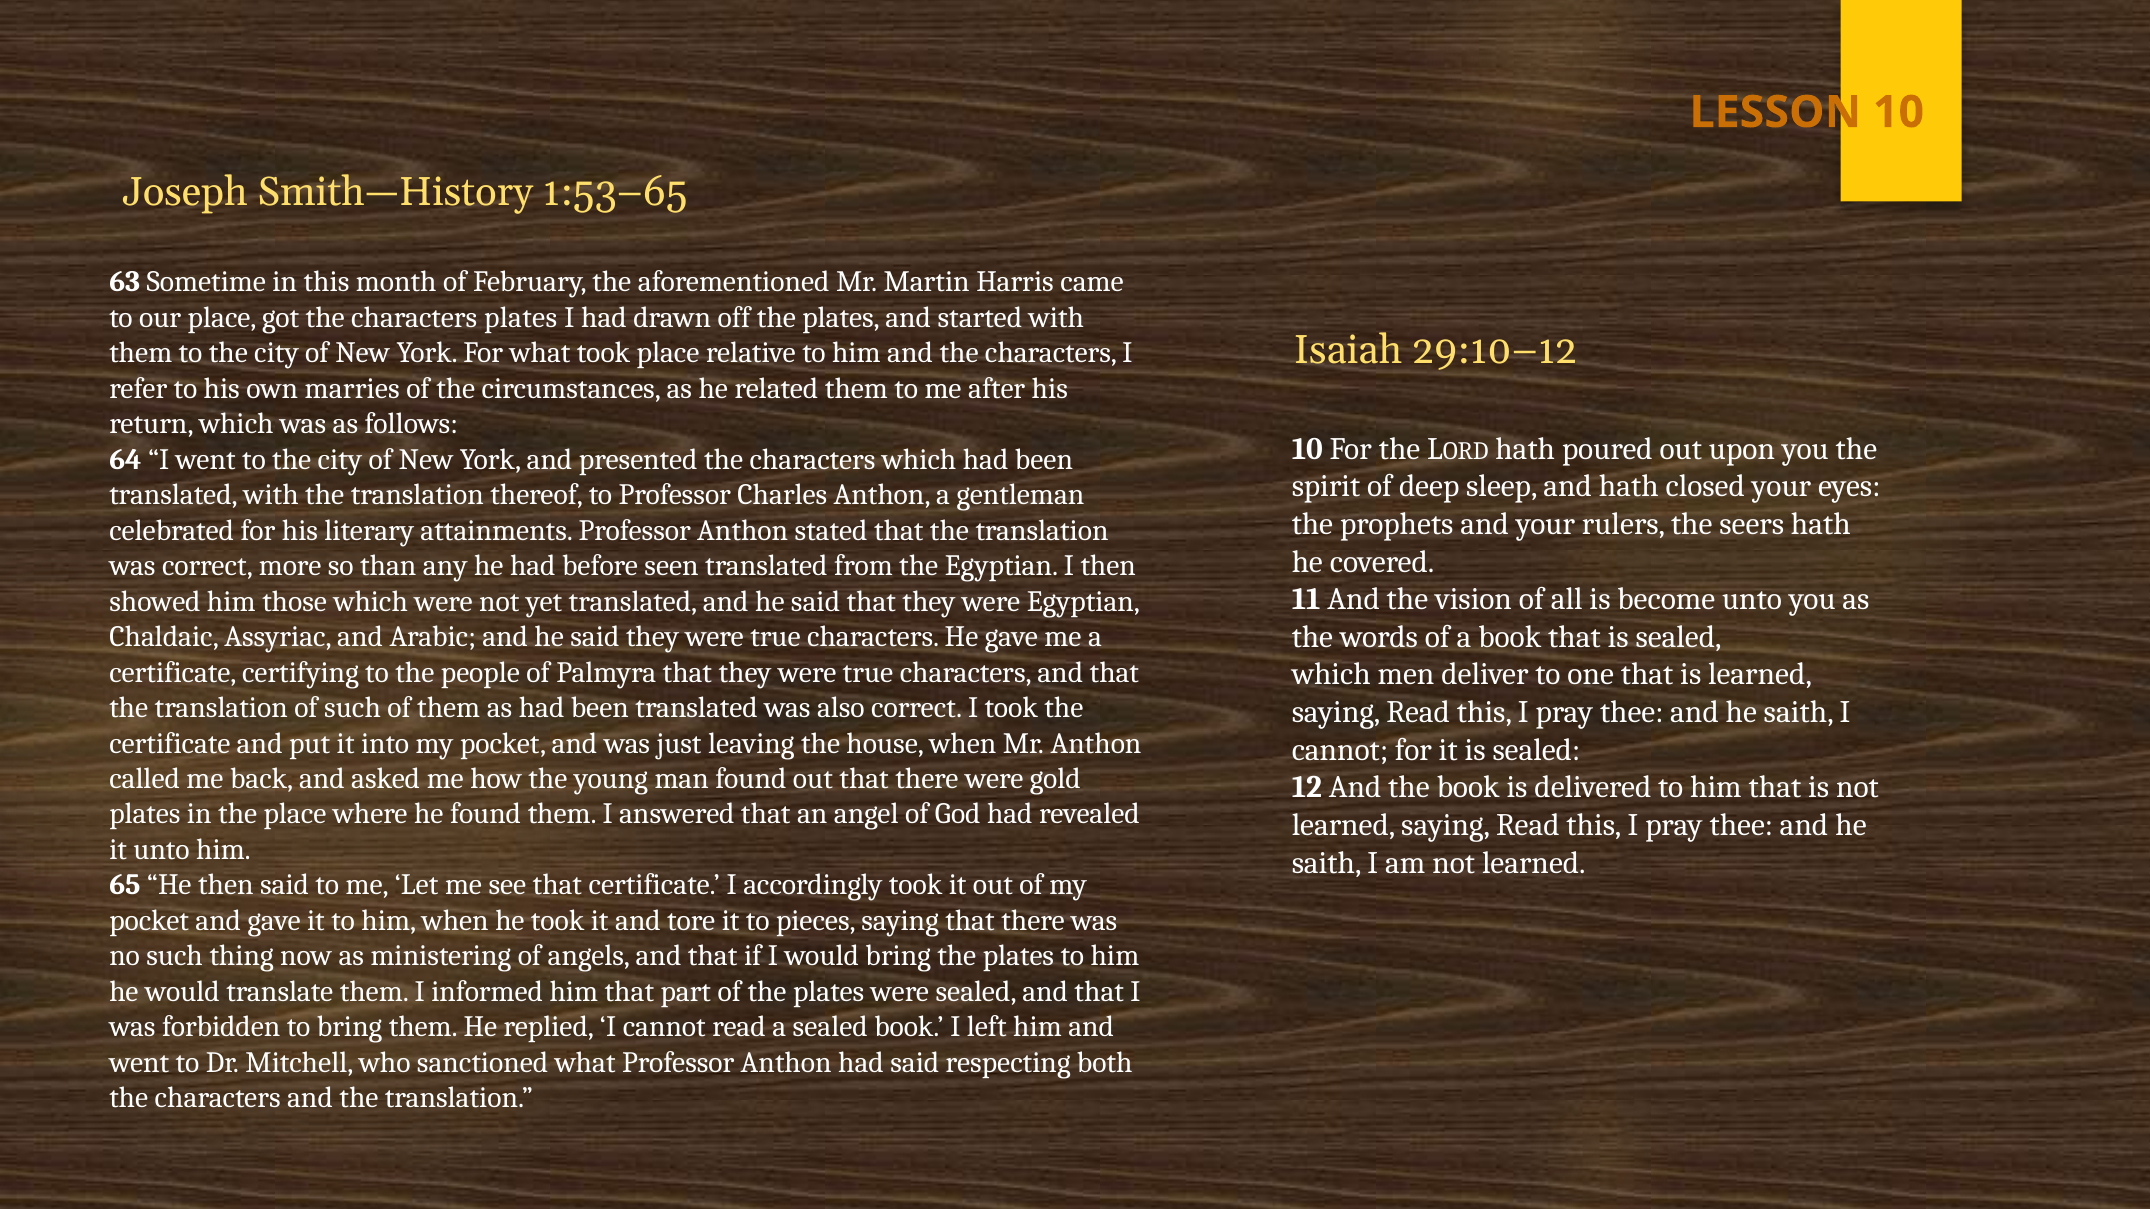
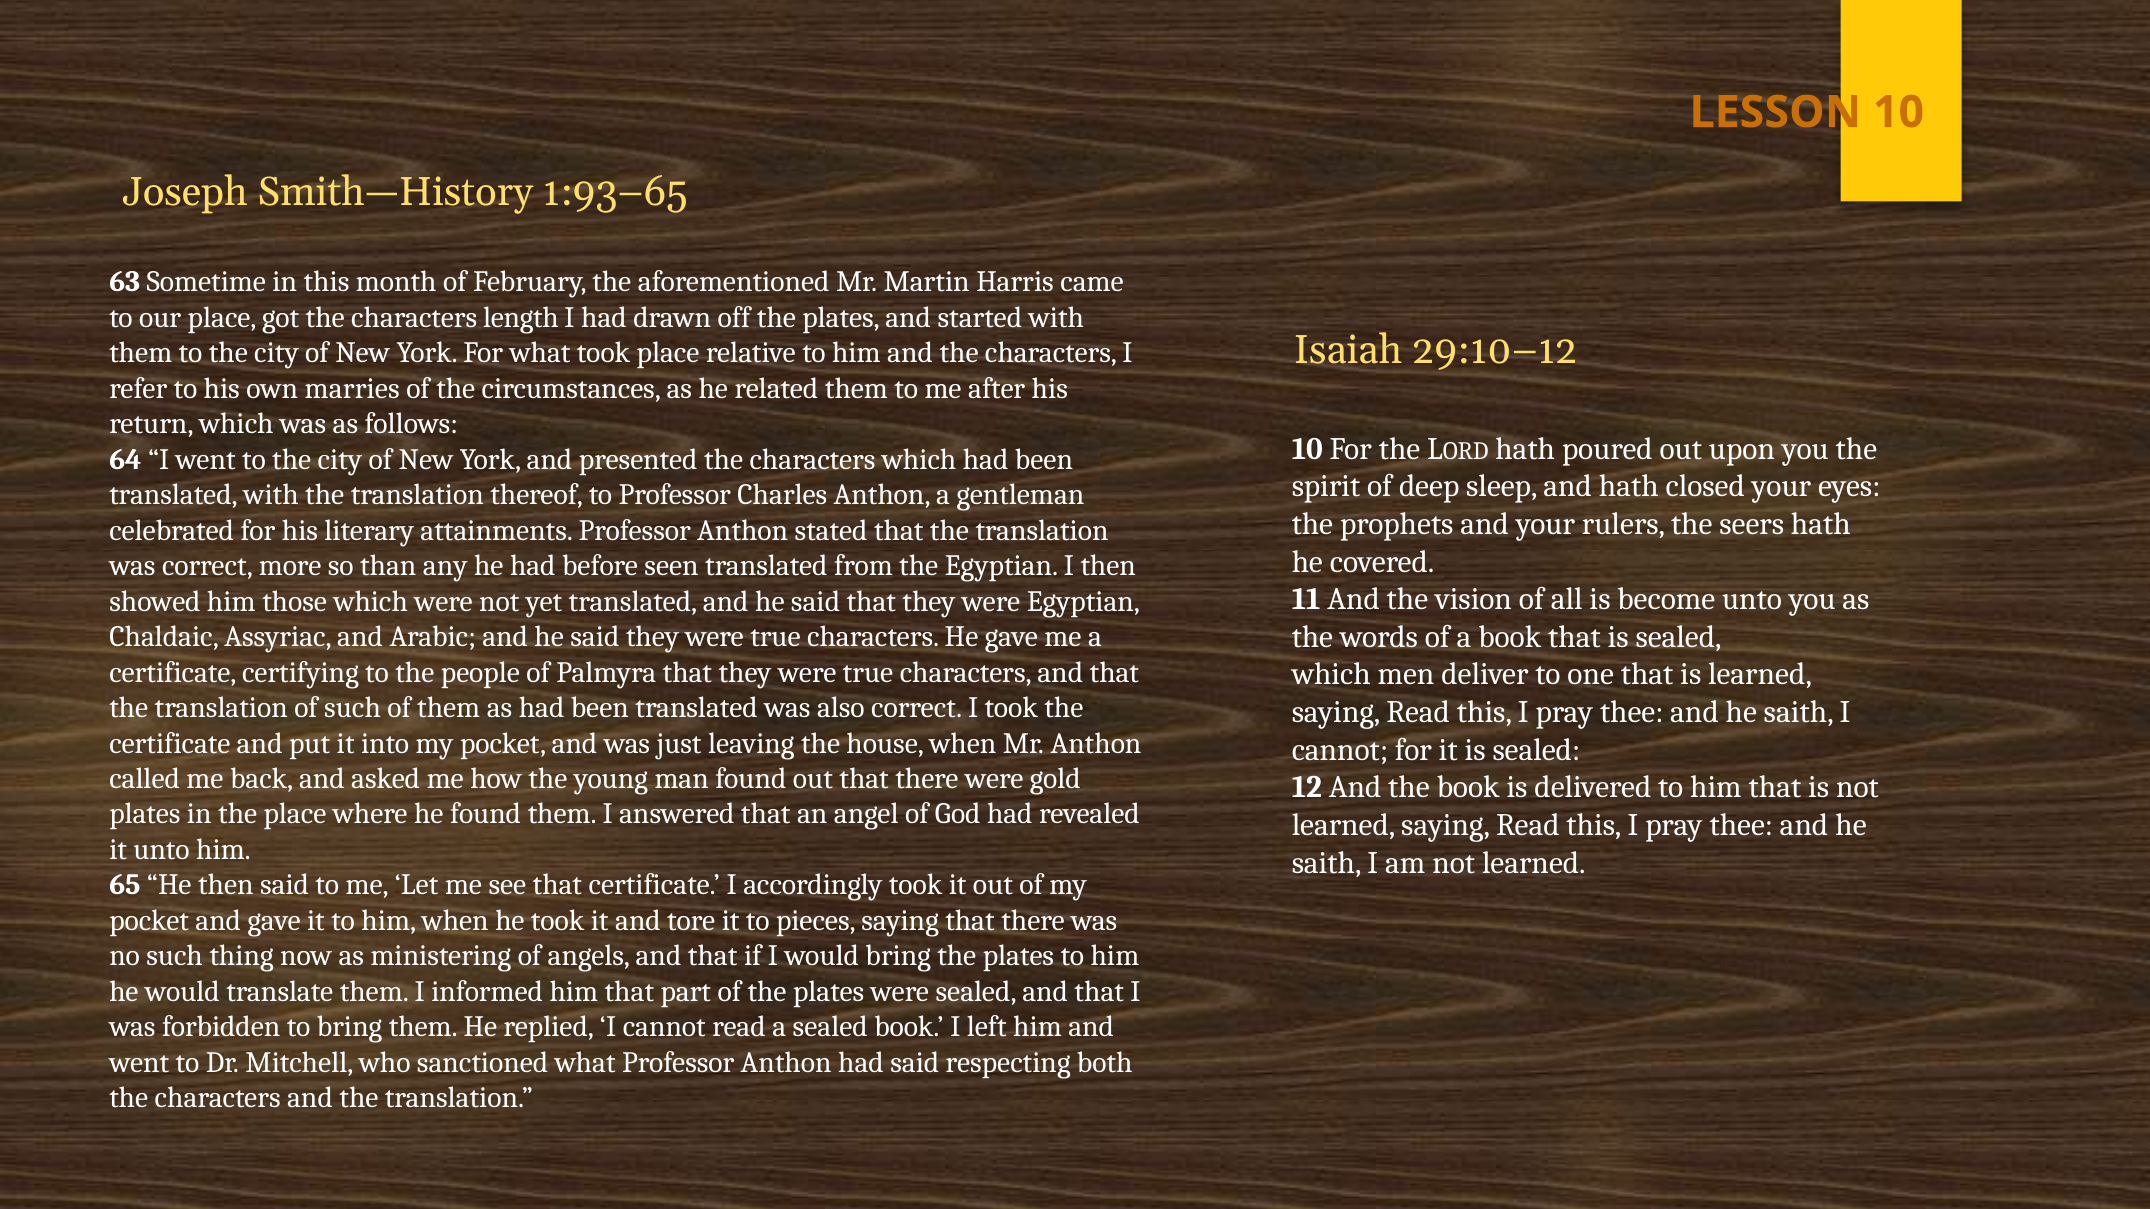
1:53–65: 1:53–65 -> 1:93–65 (615, 192)
characters plates: plates -> length (521, 318)
